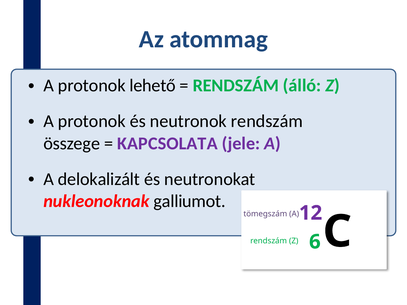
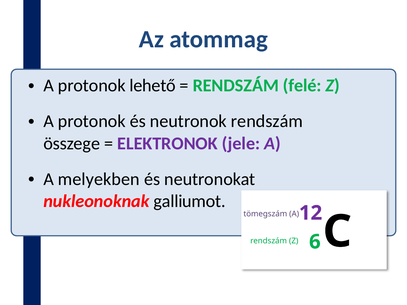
álló: álló -> felé (302, 86)
KAPCSOLATA: KAPCSOLATA -> ELEKTRONOK (167, 144)
delokalizált: delokalizált -> melyekben (99, 179)
